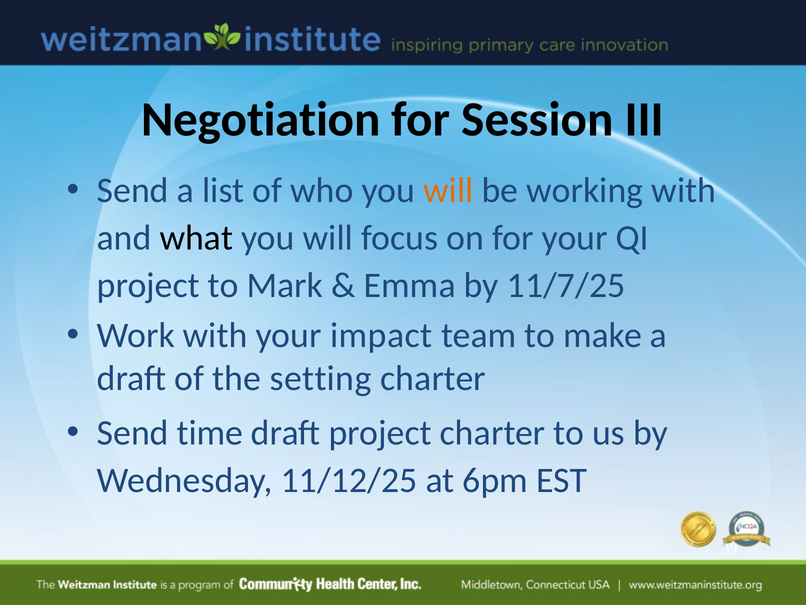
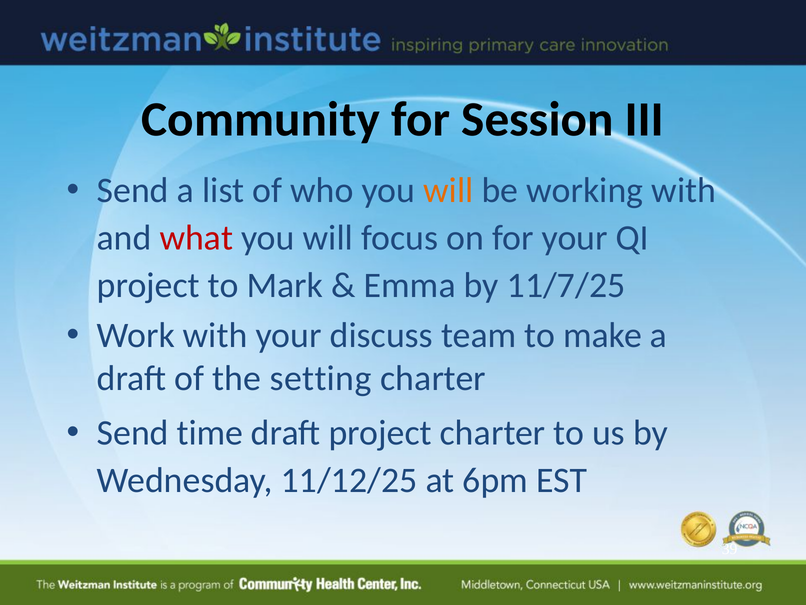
Negotiation: Negotiation -> Community (261, 119)
what colour: black -> red (196, 238)
impact: impact -> discuss (381, 335)
